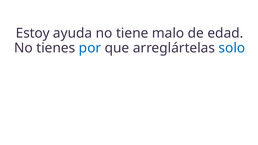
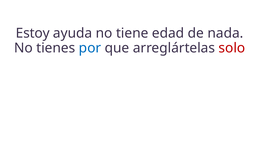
malo: malo -> edad (168, 33)
edad: edad -> nada (225, 33)
solo colour: blue -> red (232, 48)
